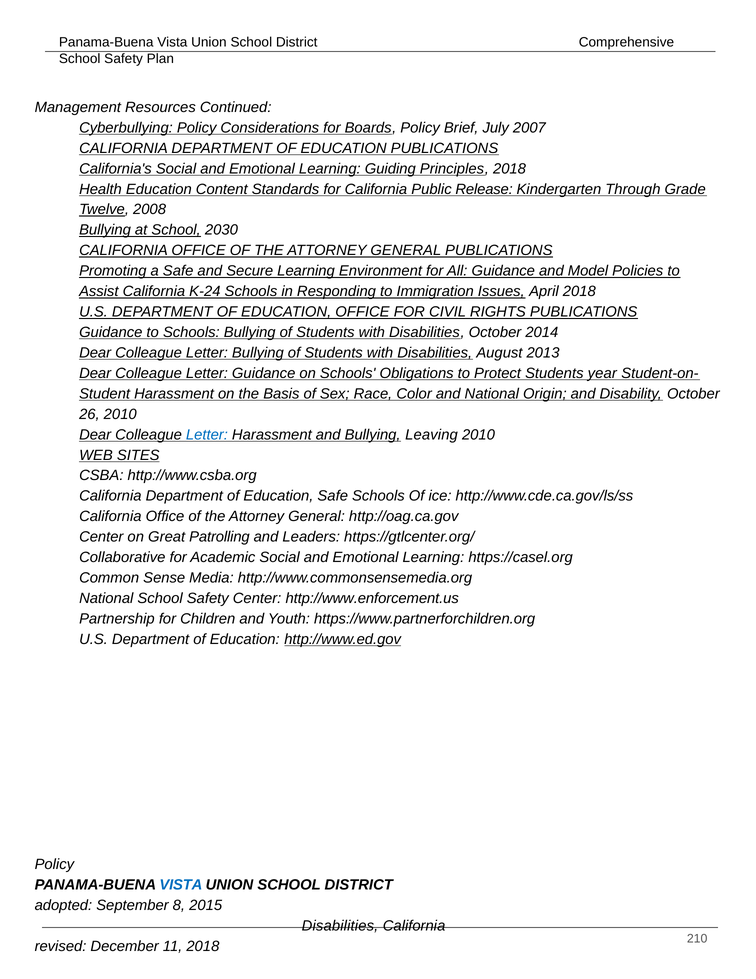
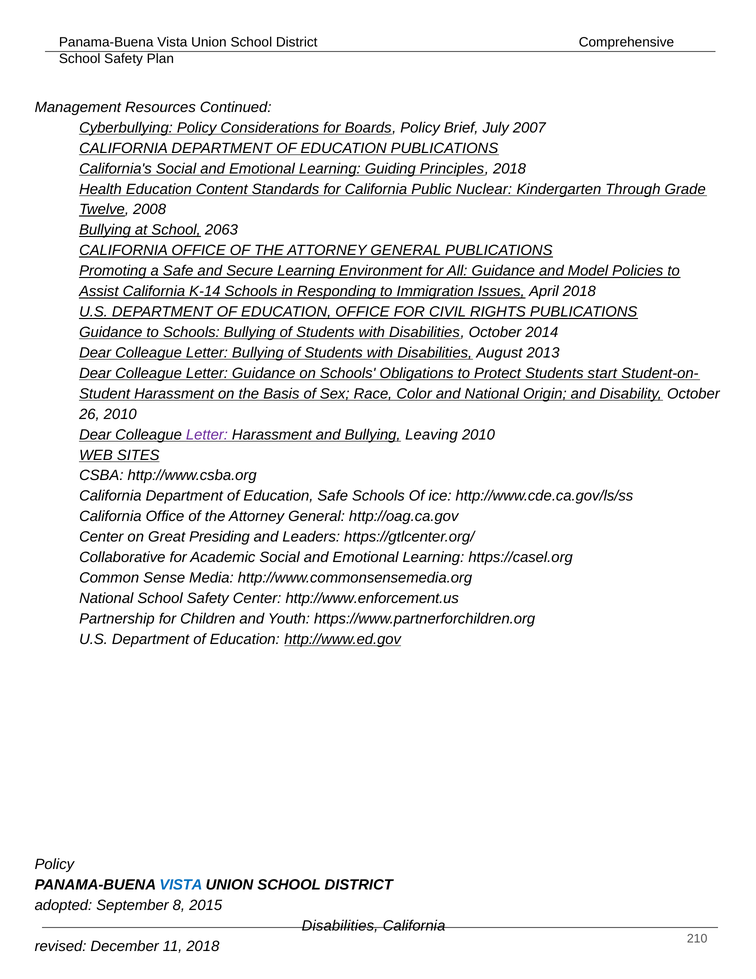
Release: Release -> Nuclear (484, 189)
2030: 2030 -> 2063 (221, 230)
K-24: K-24 -> K-14 (205, 291)
year: year -> start (602, 373)
Letter colour: blue -> purple (207, 434)
Patrolling: Patrolling -> Presiding (219, 537)
